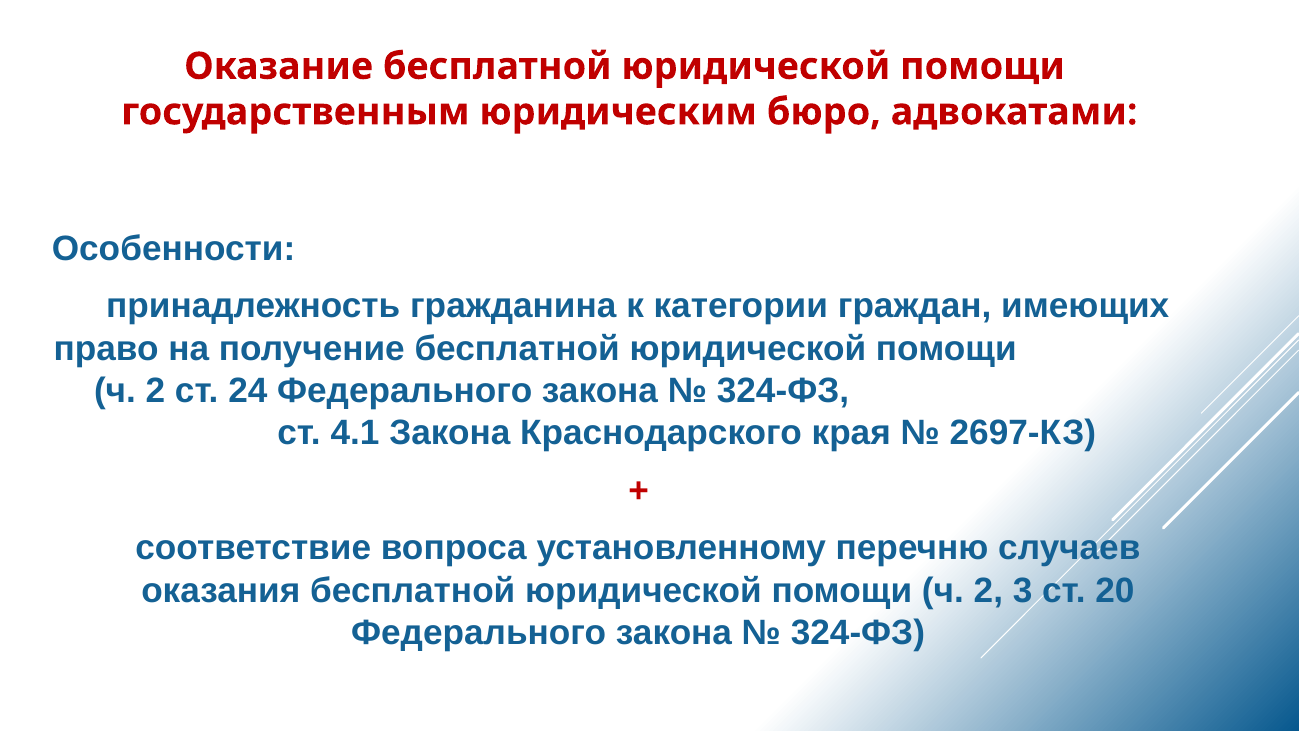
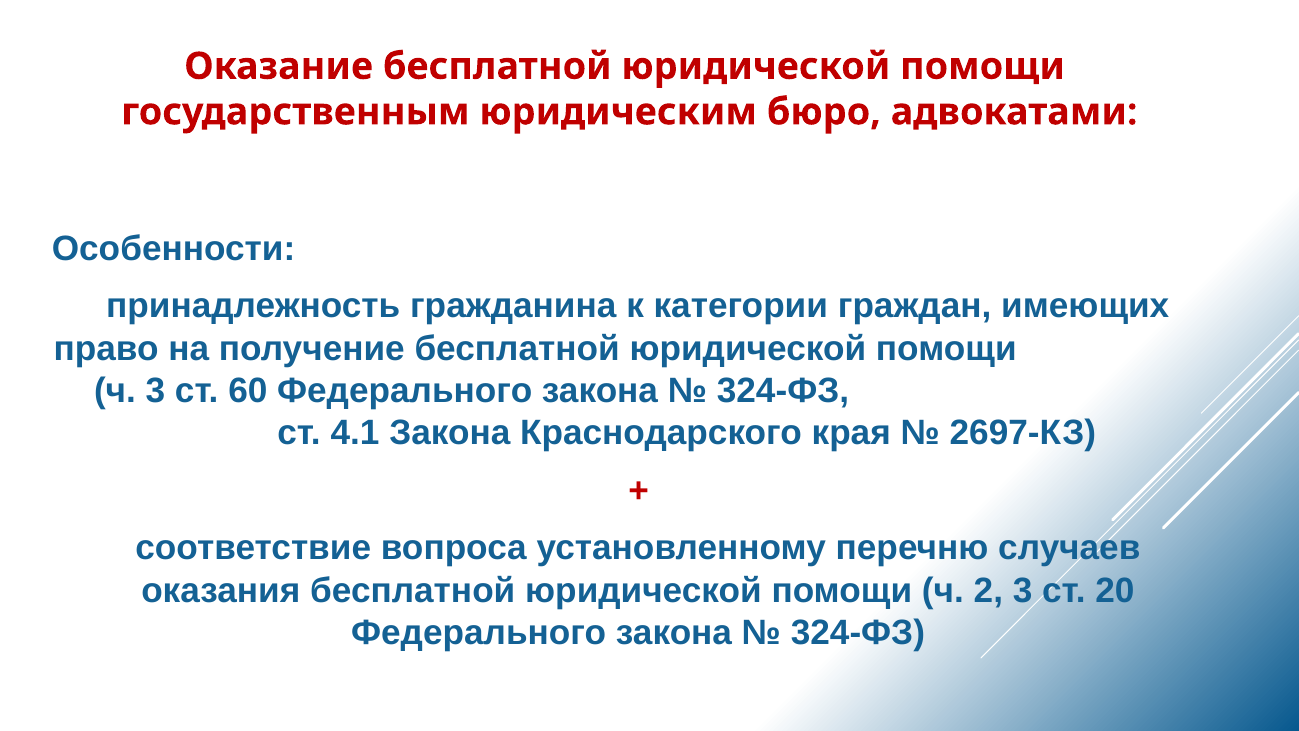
2: 2 -> 3 (155, 391)
24: 24 -> 60 (248, 391)
